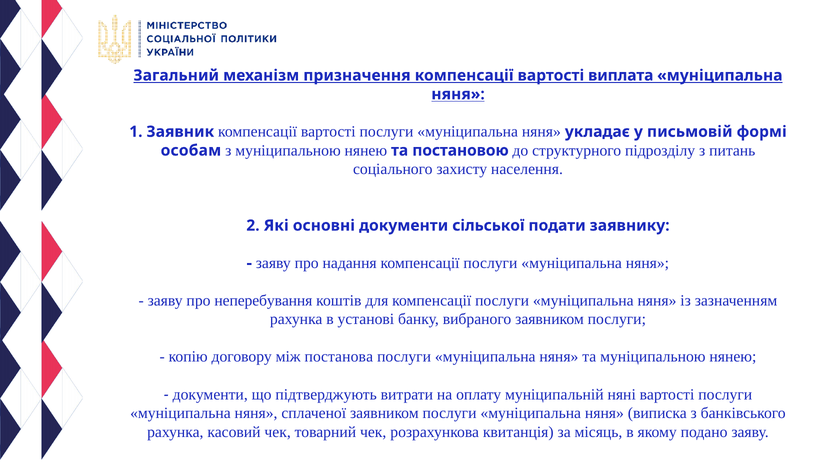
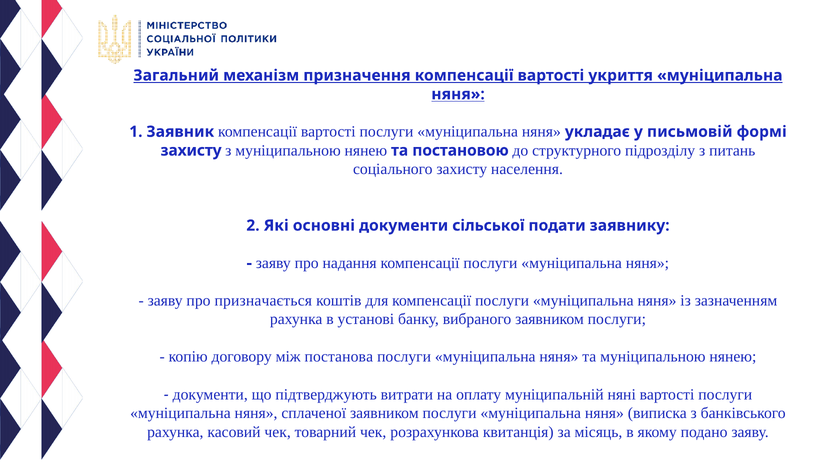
виплата: виплата -> укриття (621, 75)
особам: особам -> захисту (191, 151)
неперебування: неперебування -> призначається (263, 301)
